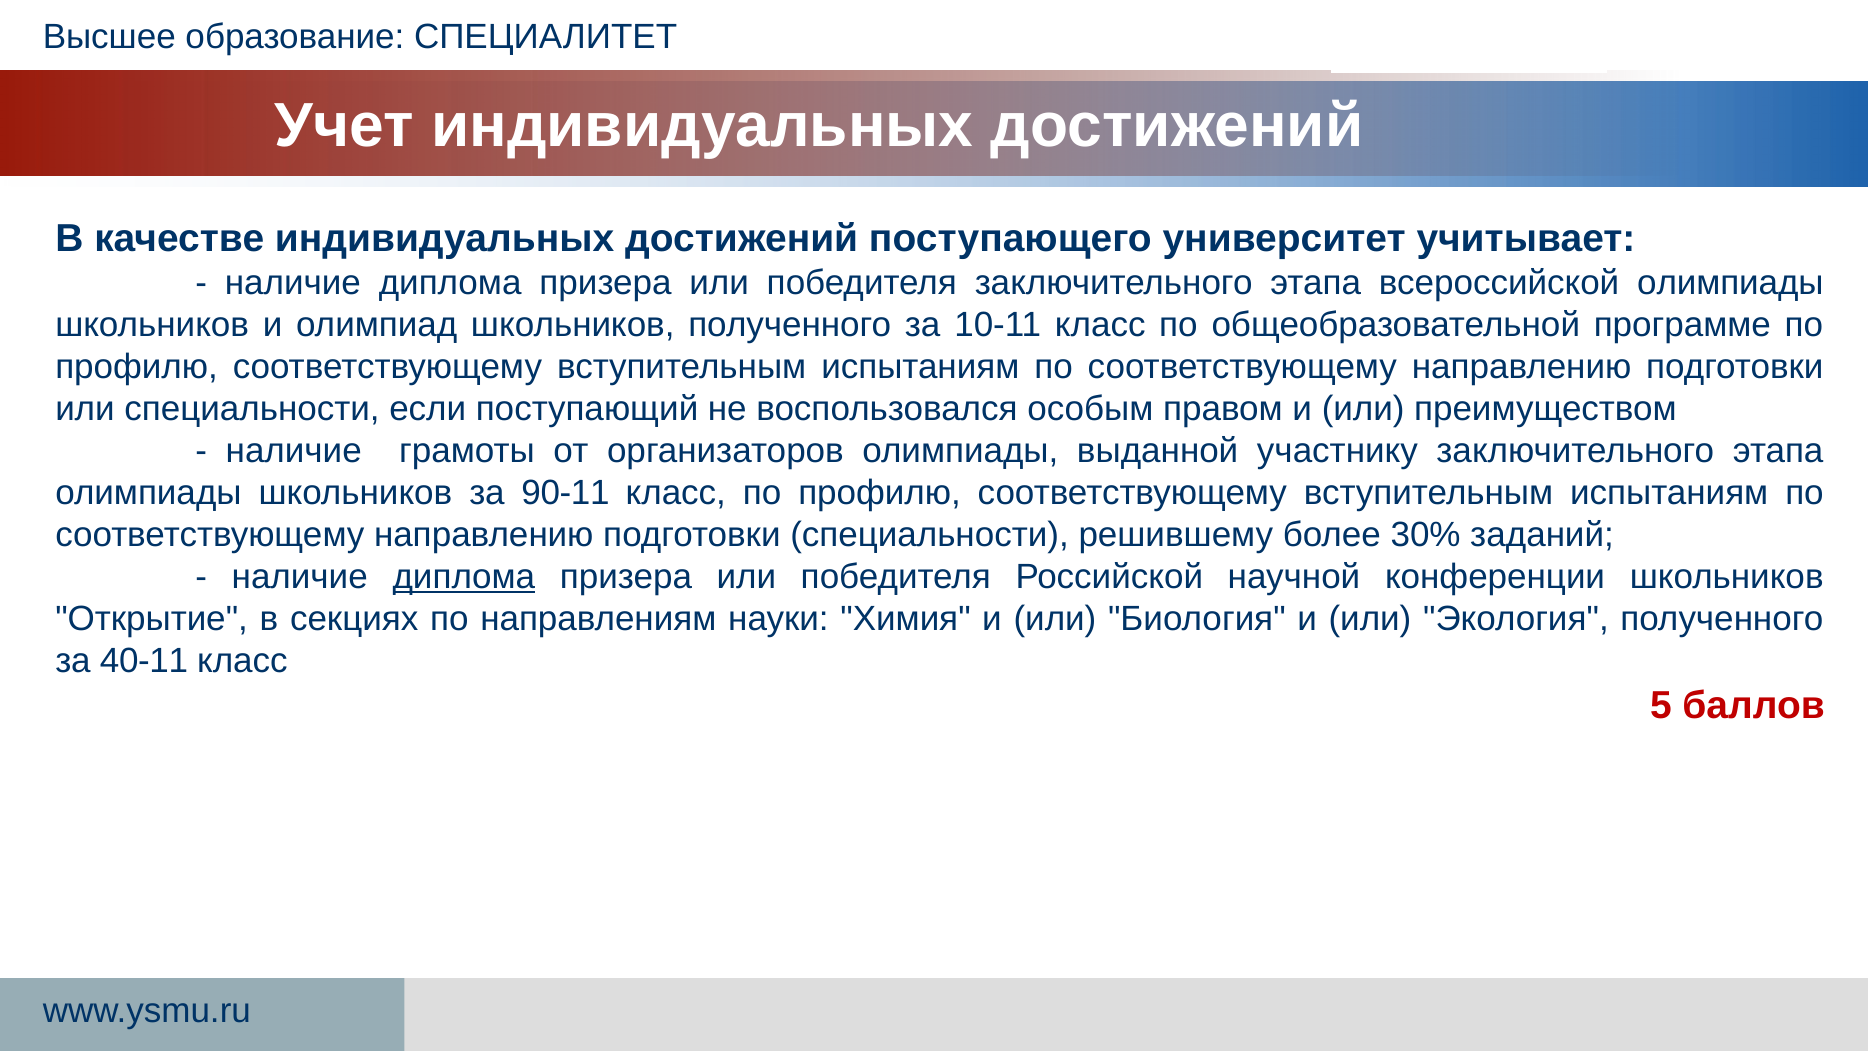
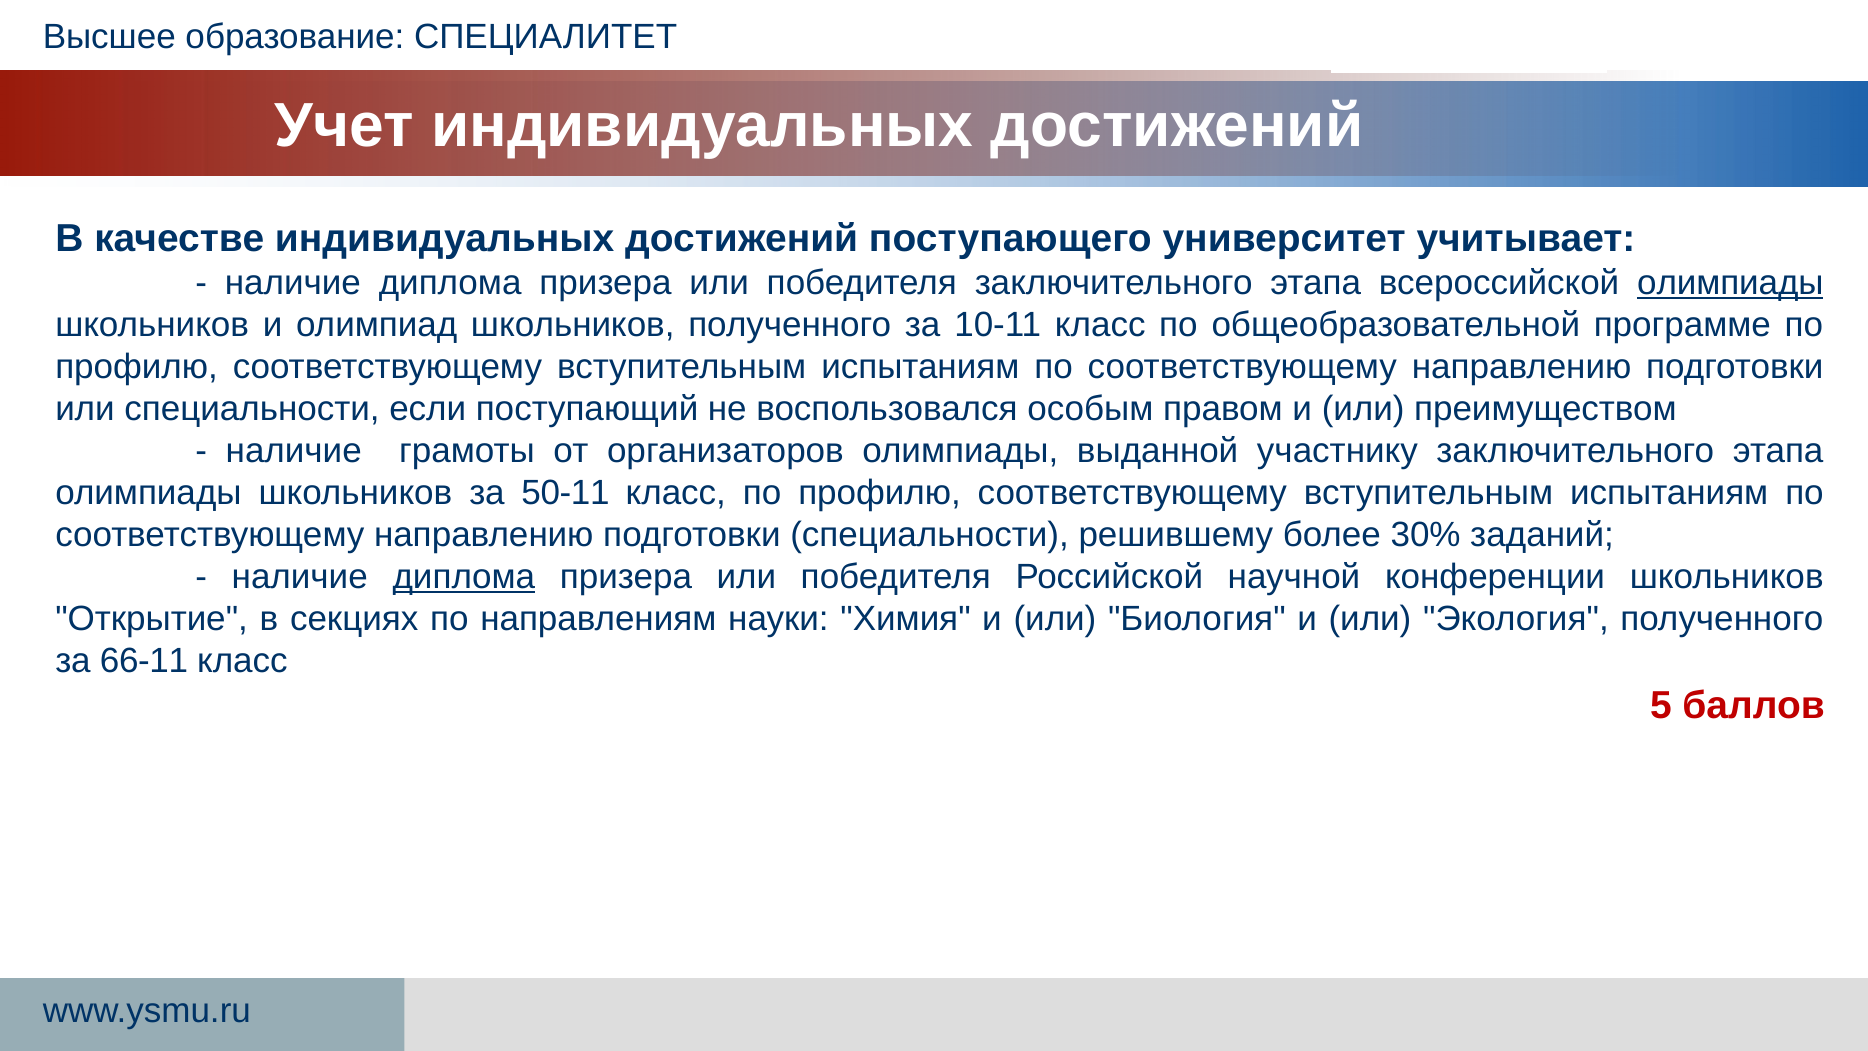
олимпиады underline: none -> present (1730, 282)
90-11: 90-11 -> 50-11 (565, 493)
40-11: 40-11 -> 66-11 (144, 661)
